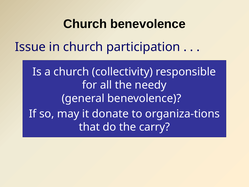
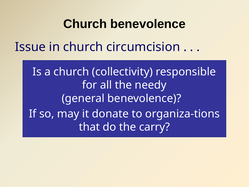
participation: participation -> circumcision (143, 47)
